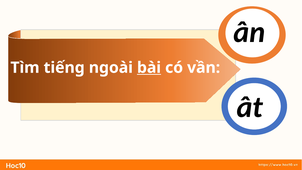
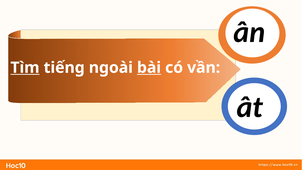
Tìm underline: none -> present (25, 68)
